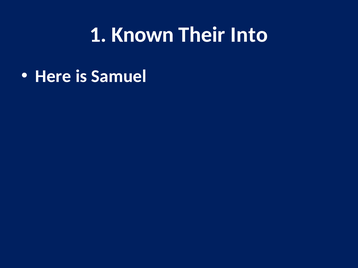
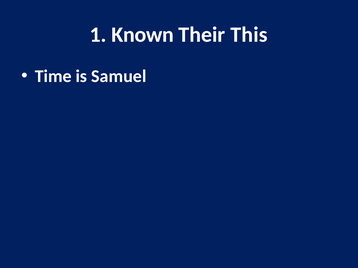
Into: Into -> This (249, 35)
Here: Here -> Time (53, 76)
